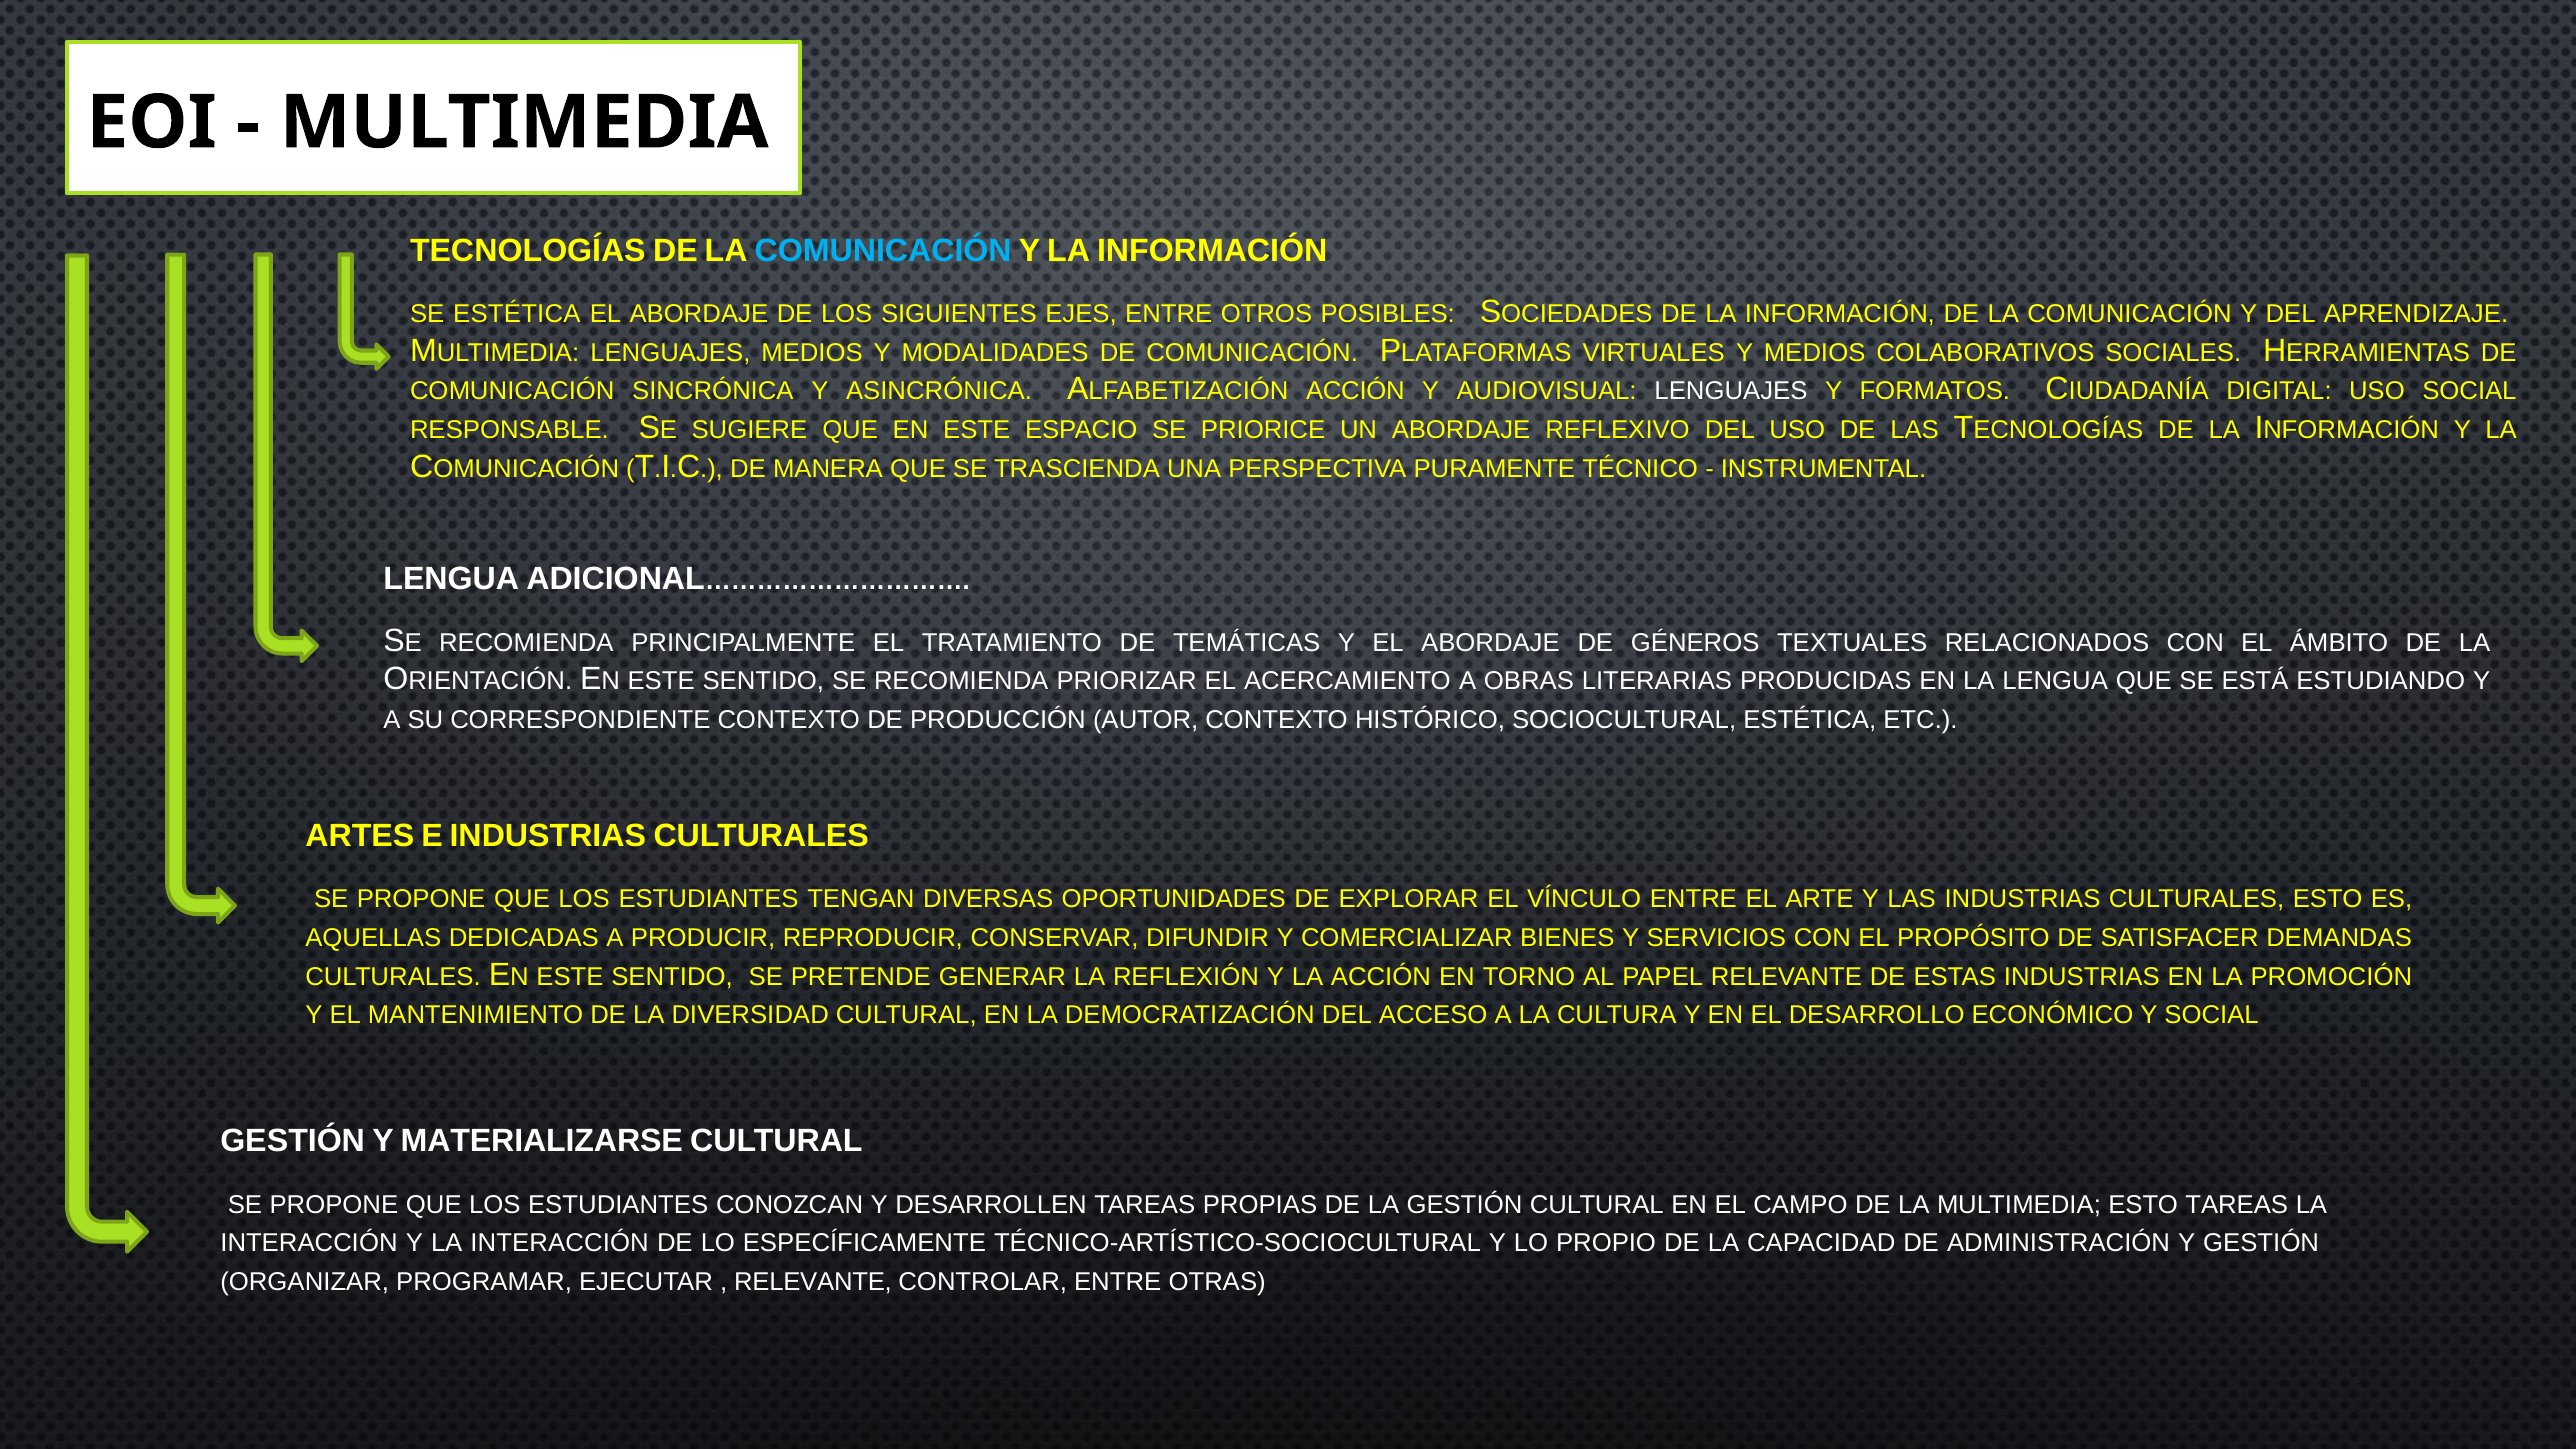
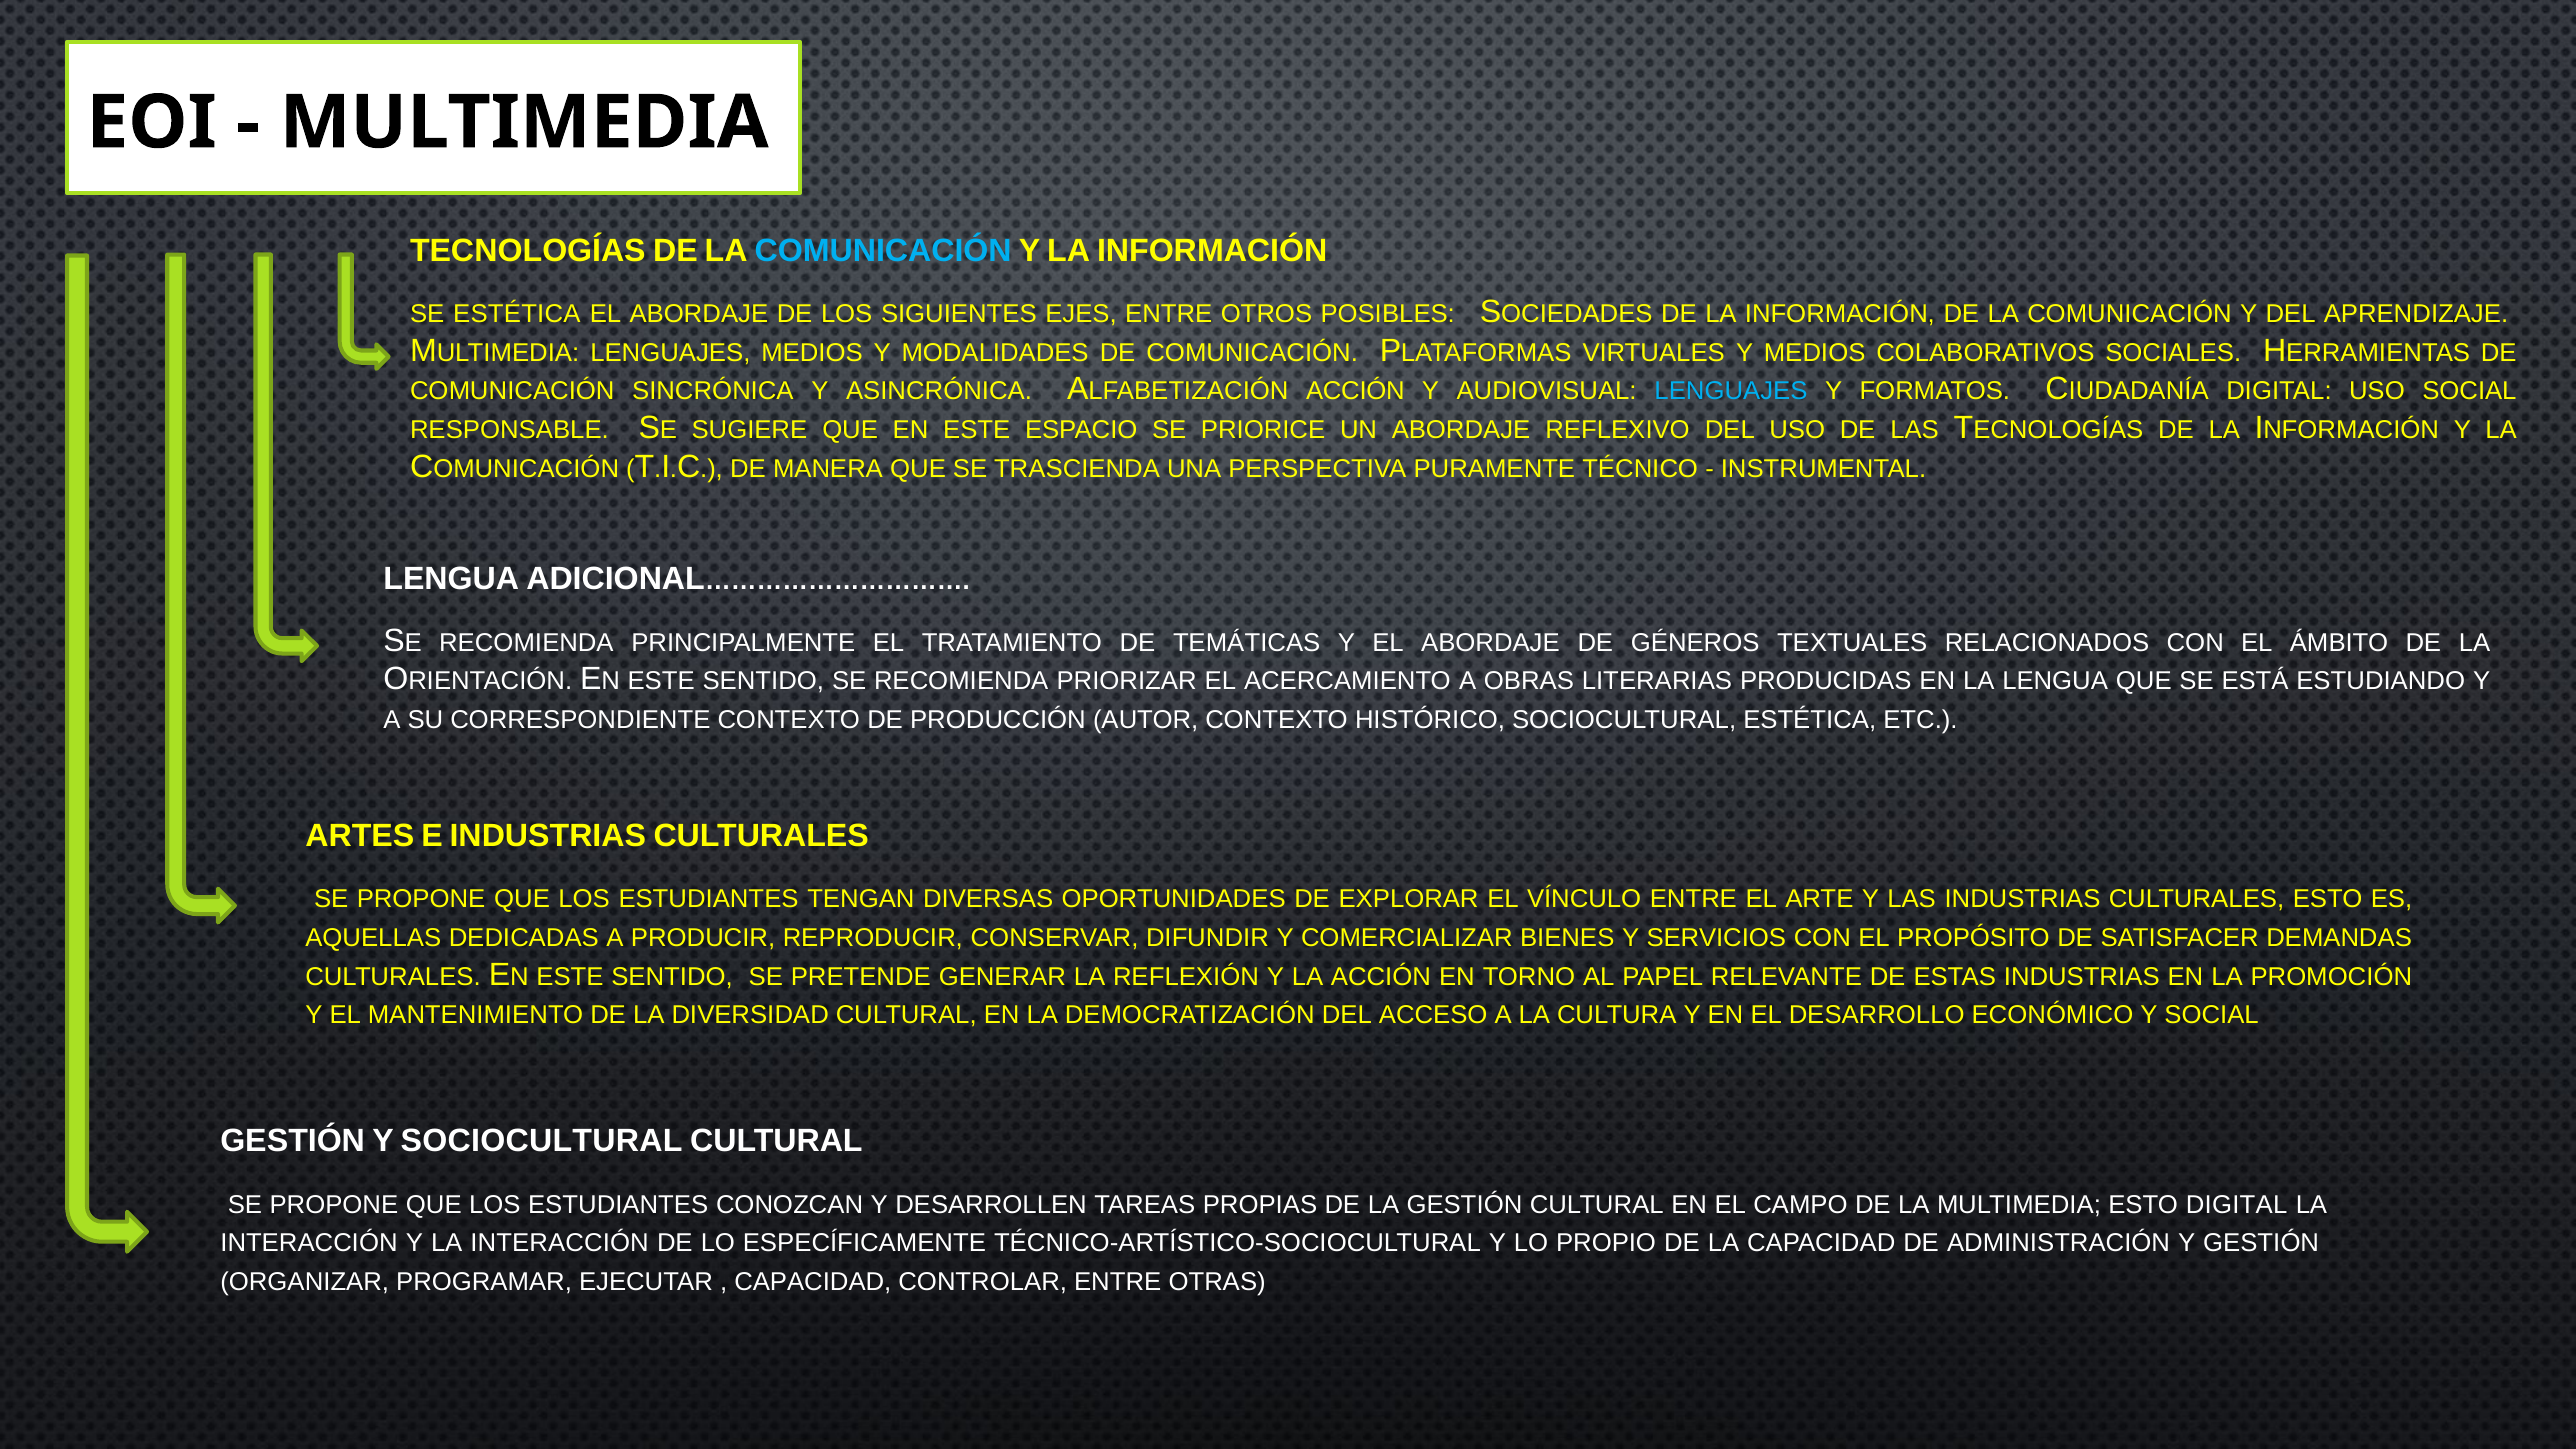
LENGUAJES colour: white -> light blue (1731, 391)
Y MATERIALIZARSE: MATERIALIZARSE -> SOCIOCULTURAL (542, 1141)
ESTO TAREAS: TAREAS -> DIGITAL (2237, 1205)
RELEVANTE: RELEVANTE -> CAPACIDAD (813, 1282)
